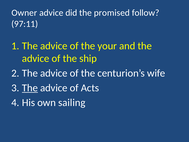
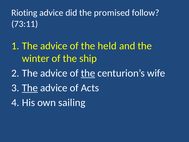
Owner: Owner -> Rioting (24, 13)
97:11: 97:11 -> 73:11 (25, 24)
your: your -> held (107, 46)
advice: advice -> winter (36, 58)
the underline: none -> present (88, 73)
